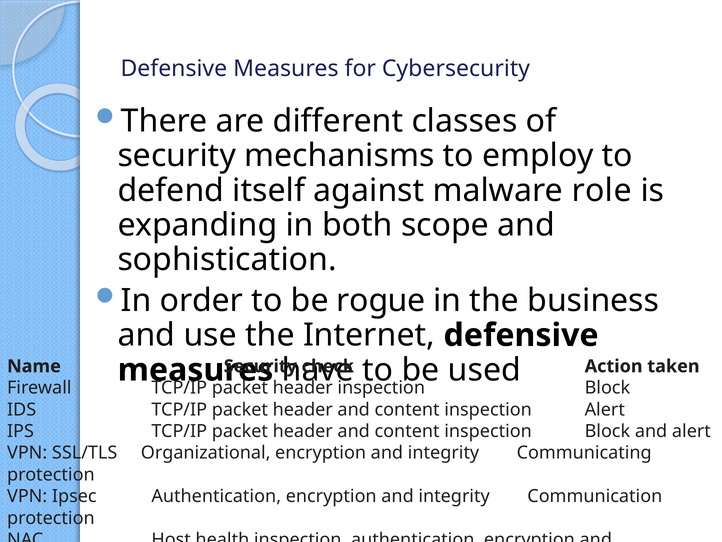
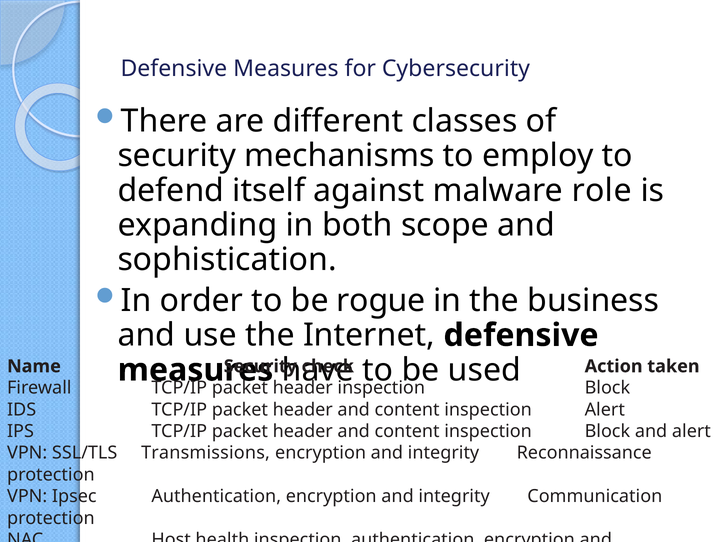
Organizational: Organizational -> Transmissions (206, 453)
Communicating: Communicating -> Reconnaissance (584, 453)
